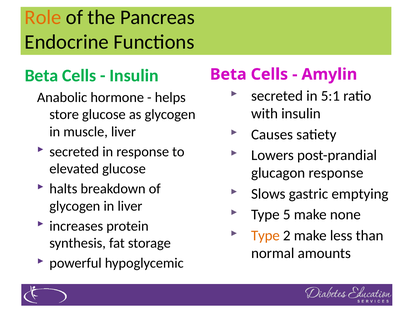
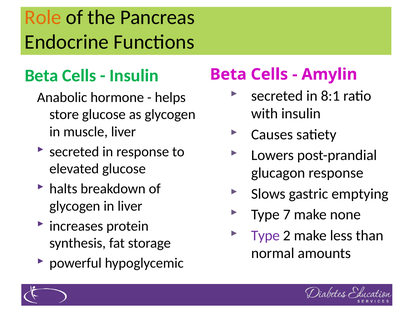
5:1: 5:1 -> 8:1 (330, 96)
5: 5 -> 7 (287, 215)
Type colour: orange -> purple (265, 236)
